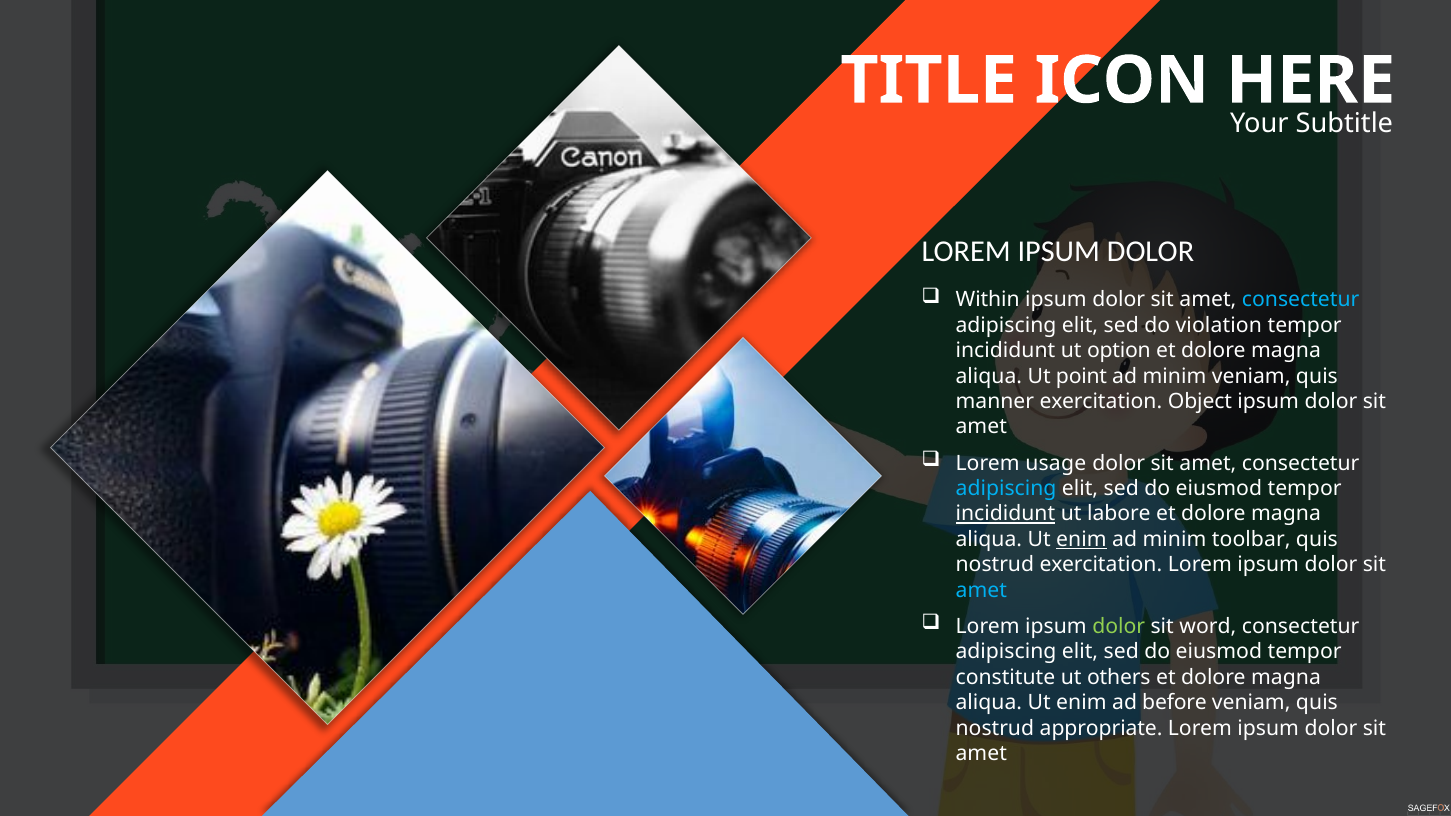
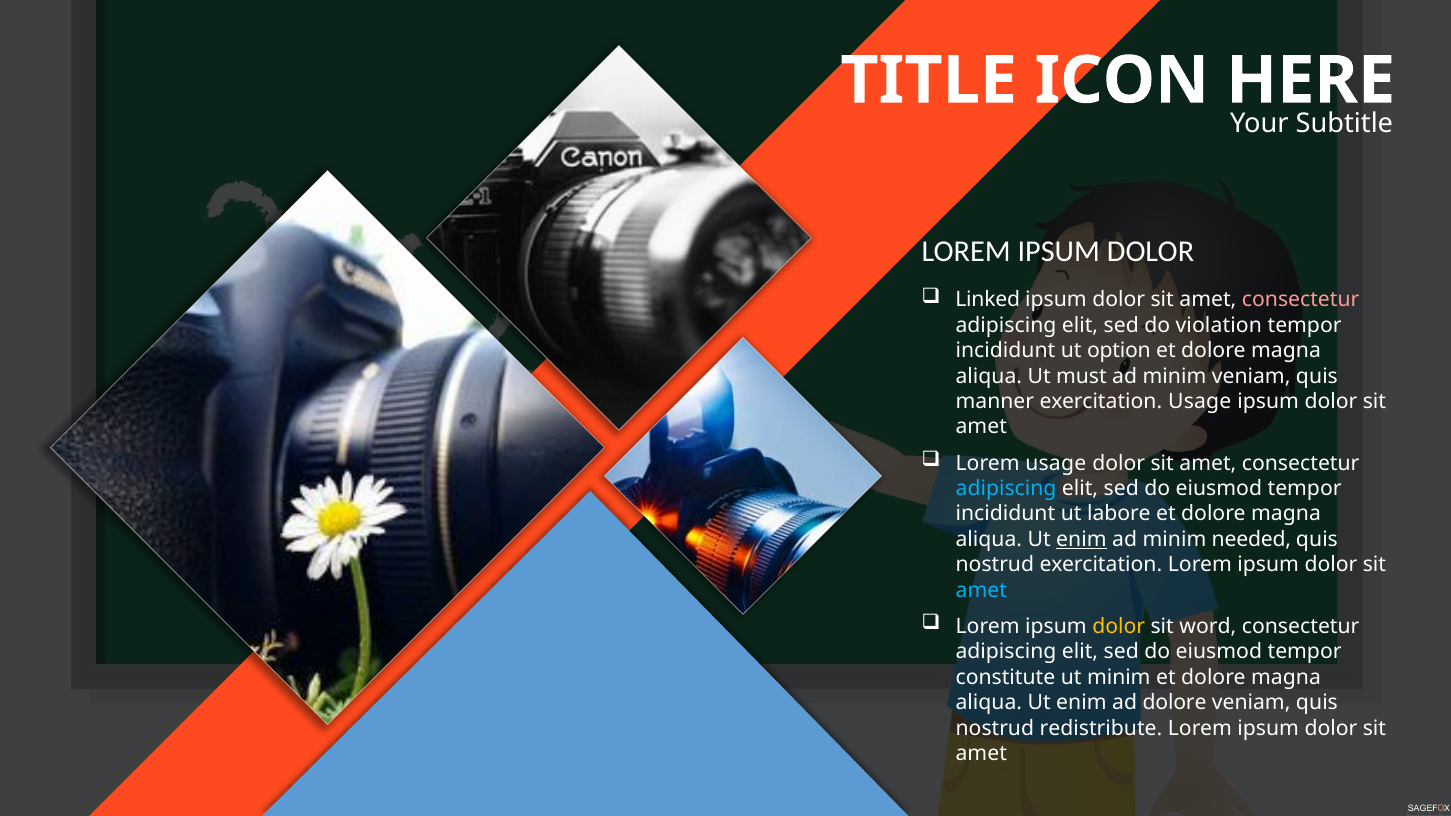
Within: Within -> Linked (988, 300)
consectetur colour: light blue -> pink (1301, 300)
point: point -> must (1081, 376)
exercitation Object: Object -> Usage (1200, 402)
incididunt underline: present -> none (1005, 514)
toolbar: toolbar -> needed (1251, 539)
dolor colour: light green -> yellow (1119, 627)
ut others: others -> minim (1119, 677)
ad before: before -> dolore (1175, 703)
appropriate: appropriate -> redistribute (1101, 728)
